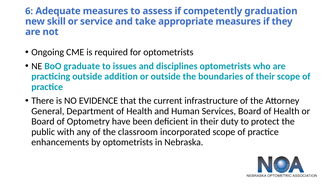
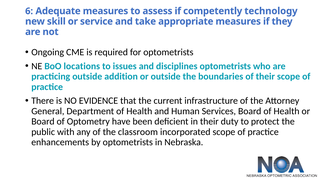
graduation: graduation -> technology (271, 11)
graduate: graduate -> locations (82, 66)
